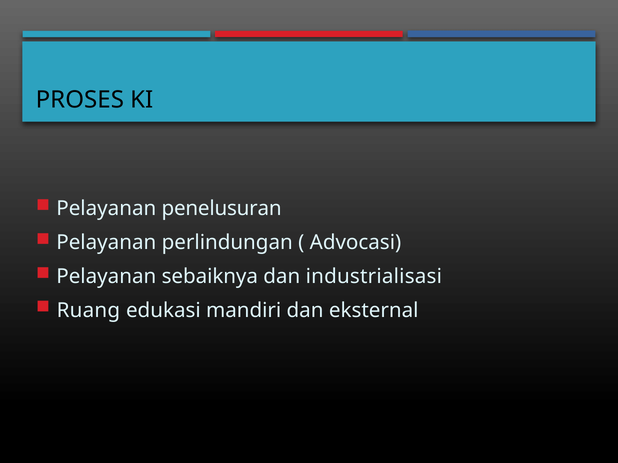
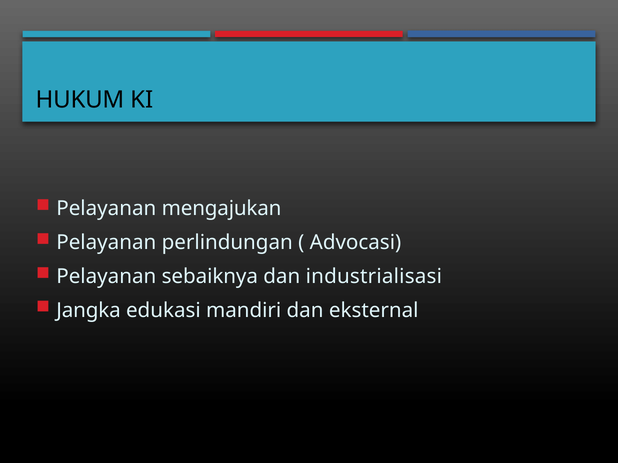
PROSES: PROSES -> HUKUM (80, 100)
penelusuran: penelusuran -> mengajukan (222, 209)
Ruang: Ruang -> Jangka (89, 311)
